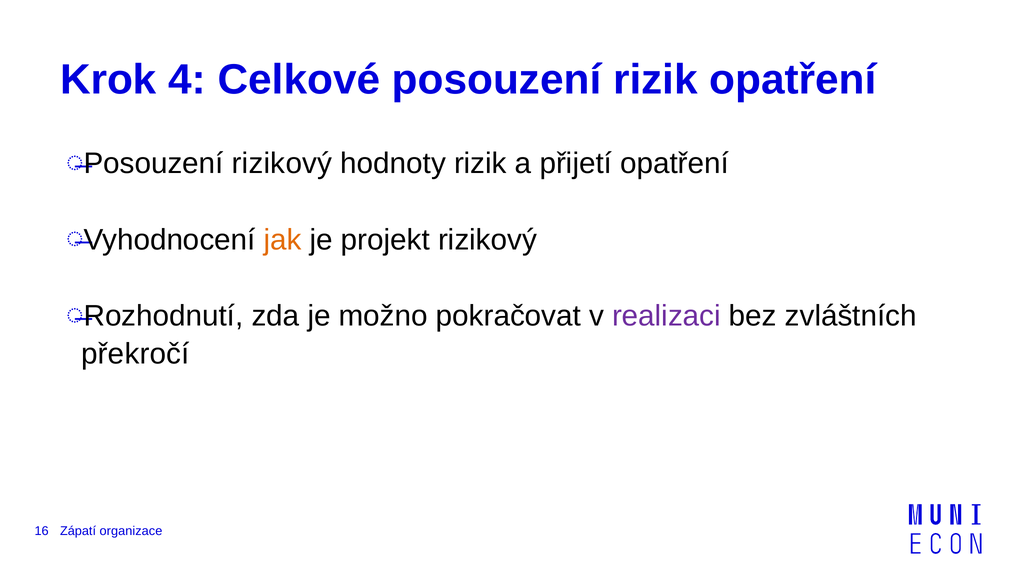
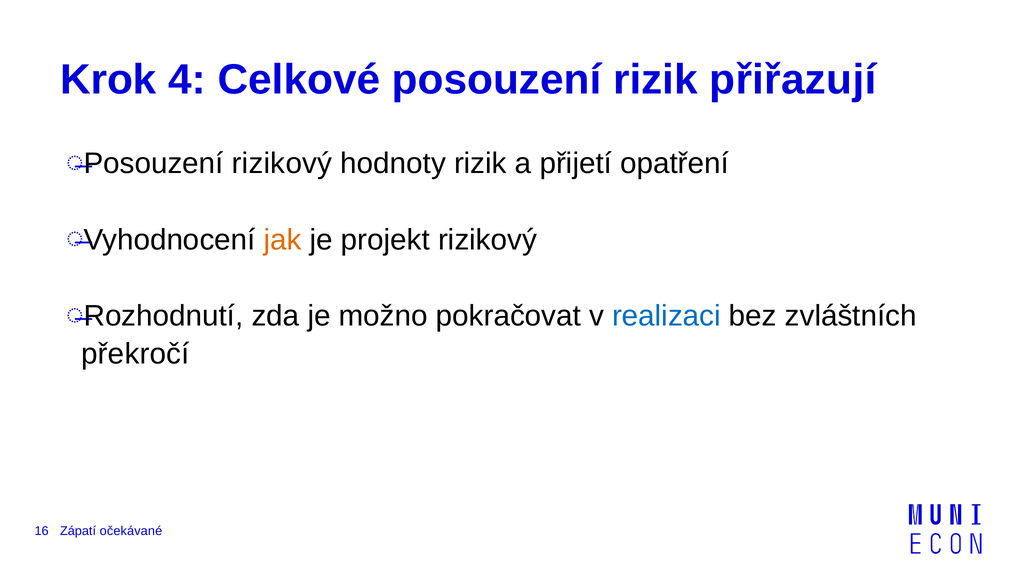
rizik opatření: opatření -> přiřazují (793, 80)
realizaci colour: purple -> blue (666, 316)
organizace: organizace -> očekávané (131, 531)
